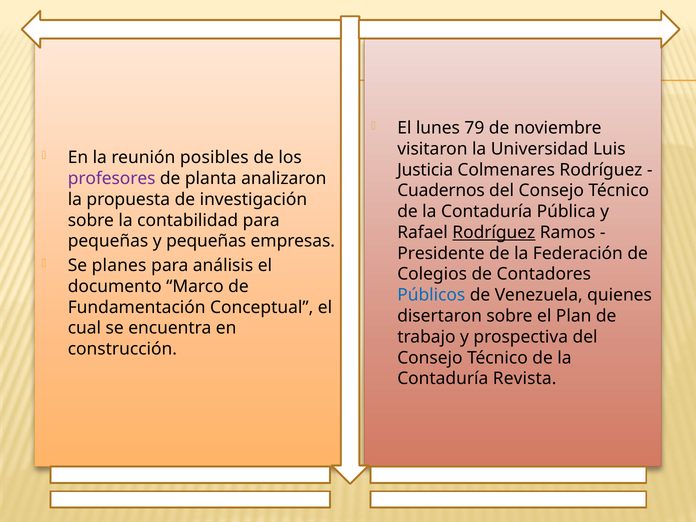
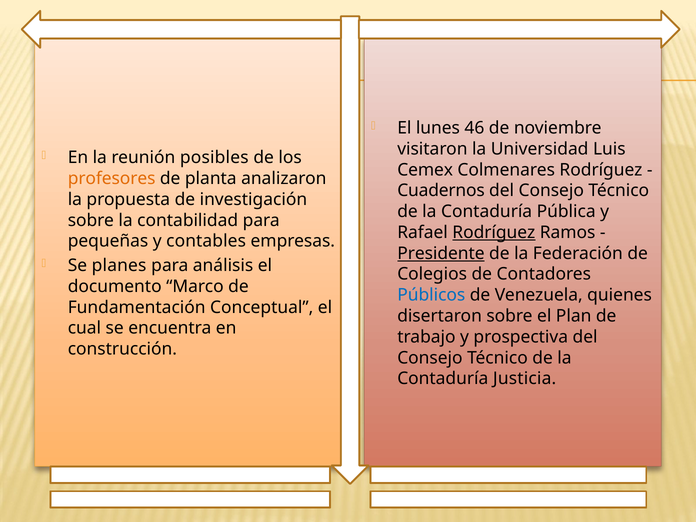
79: 79 -> 46 (474, 128)
Justicia: Justicia -> Cemex (425, 170)
profesores colour: purple -> orange (112, 179)
y pequeñas: pequeñas -> contables (206, 241)
Presidente underline: none -> present (441, 253)
Revista: Revista -> Justicia (525, 379)
